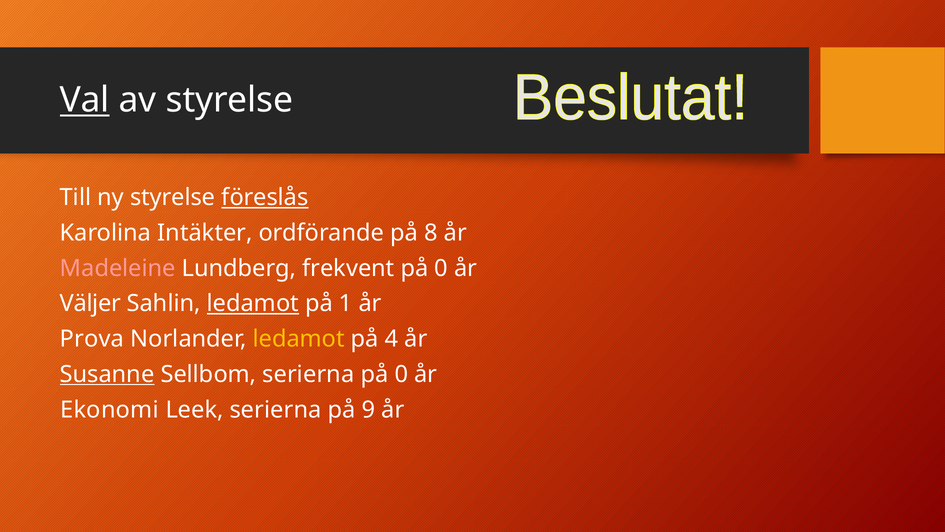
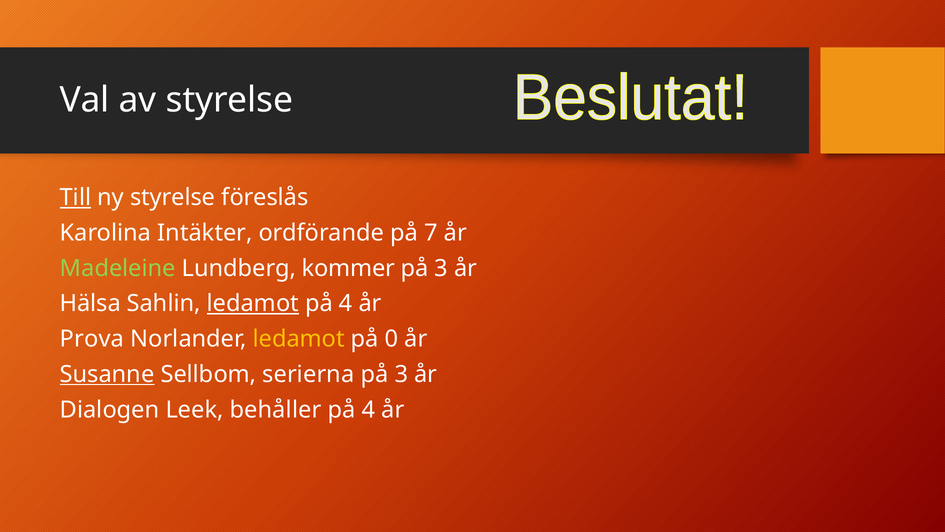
Val underline: present -> none (85, 100)
Till underline: none -> present (76, 197)
föreslås underline: present -> none (265, 197)
8: 8 -> 7 (431, 233)
Madeleine colour: pink -> light green (118, 268)
frekvent: frekvent -> kommer (348, 268)
0: 0 -> 3 (441, 268)
Väljer: Väljer -> Hälsa (90, 303)
1: 1 -> 4 (346, 303)
4: 4 -> 0 (392, 339)
0: 0 -> 3 (401, 374)
Ekonomi: Ekonomi -> Dialogen (110, 409)
Leek serierna: serierna -> behåller (276, 409)
9: 9 -> 4 (369, 409)
